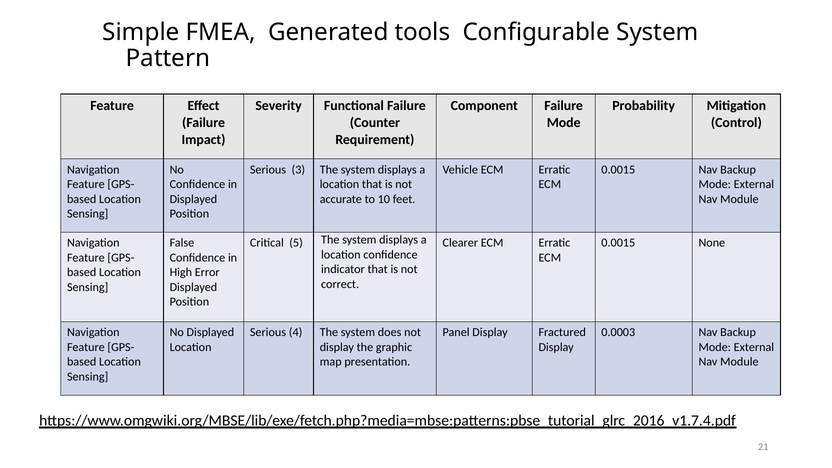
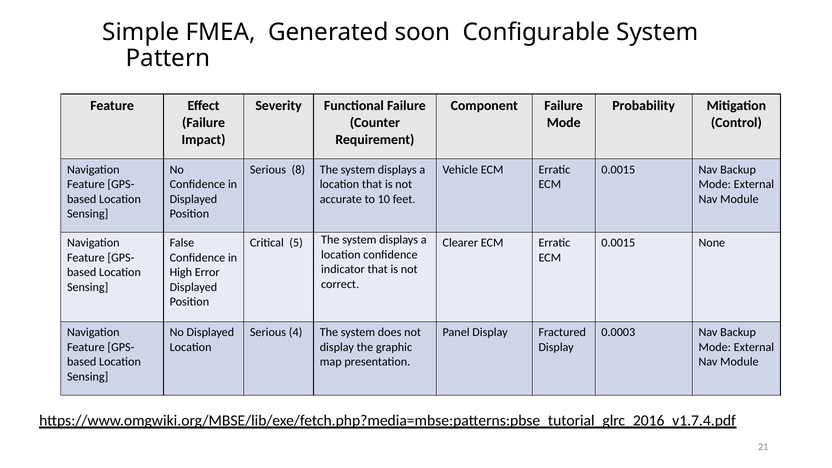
tools: tools -> soon (423, 32)
3: 3 -> 8 (298, 170)
